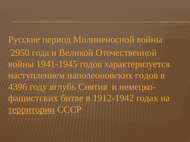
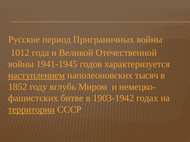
Молниеносной: Молниеносной -> Приграничных (104, 40)
2950: 2950 -> 1012 (20, 53)
наступлением underline: none -> present (37, 76)
наполеоновских годов: годов -> тысяч (147, 76)
4396: 4396 -> 1852 (18, 87)
Снятия: Снятия -> Миром (93, 87)
1912-1942: 1912-1942 -> 1903-1942 (113, 98)
